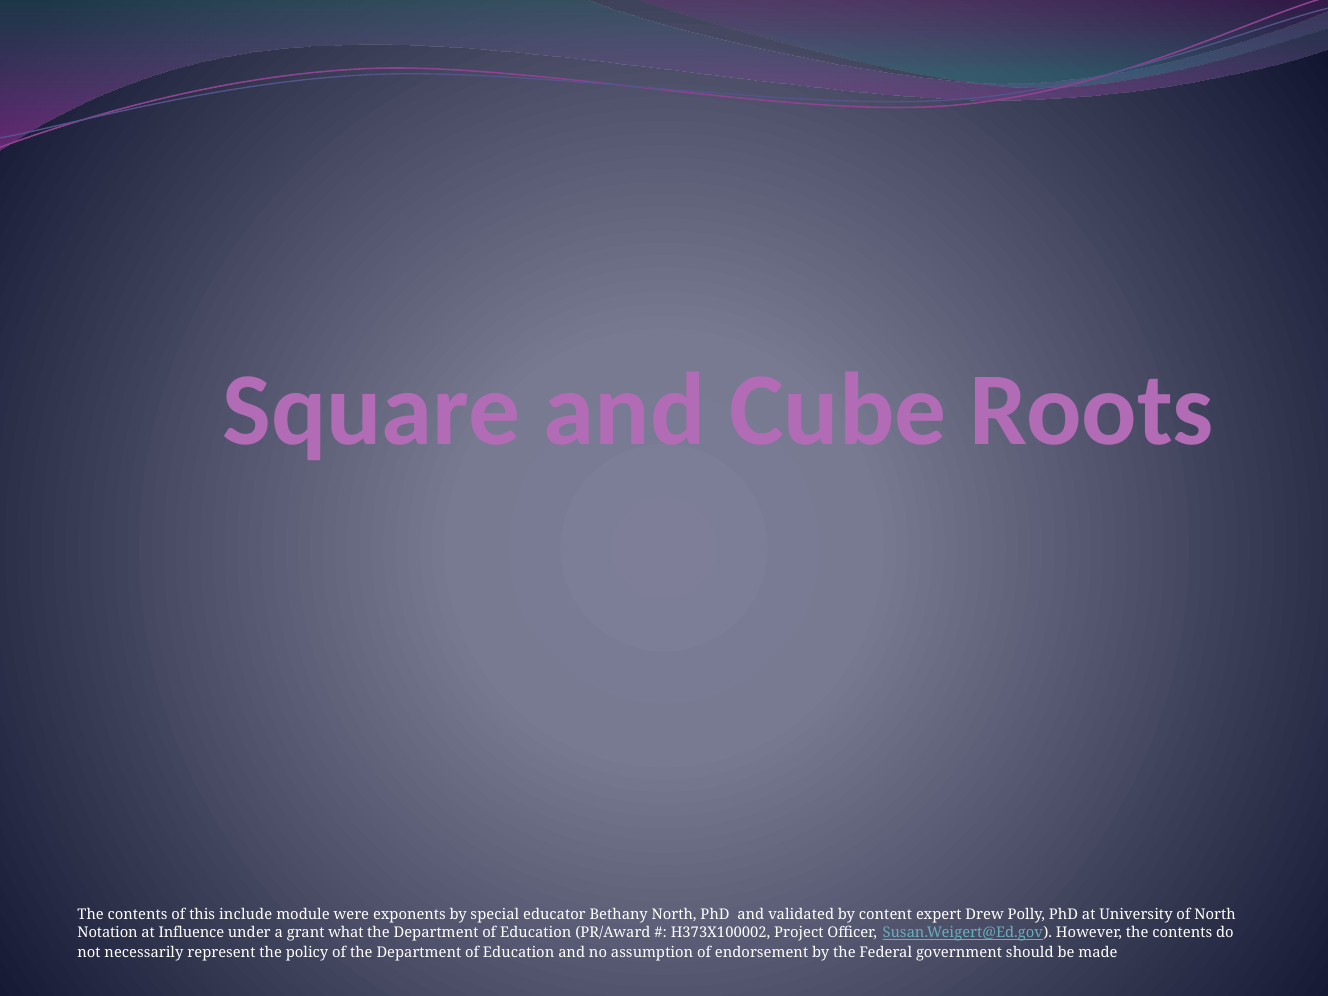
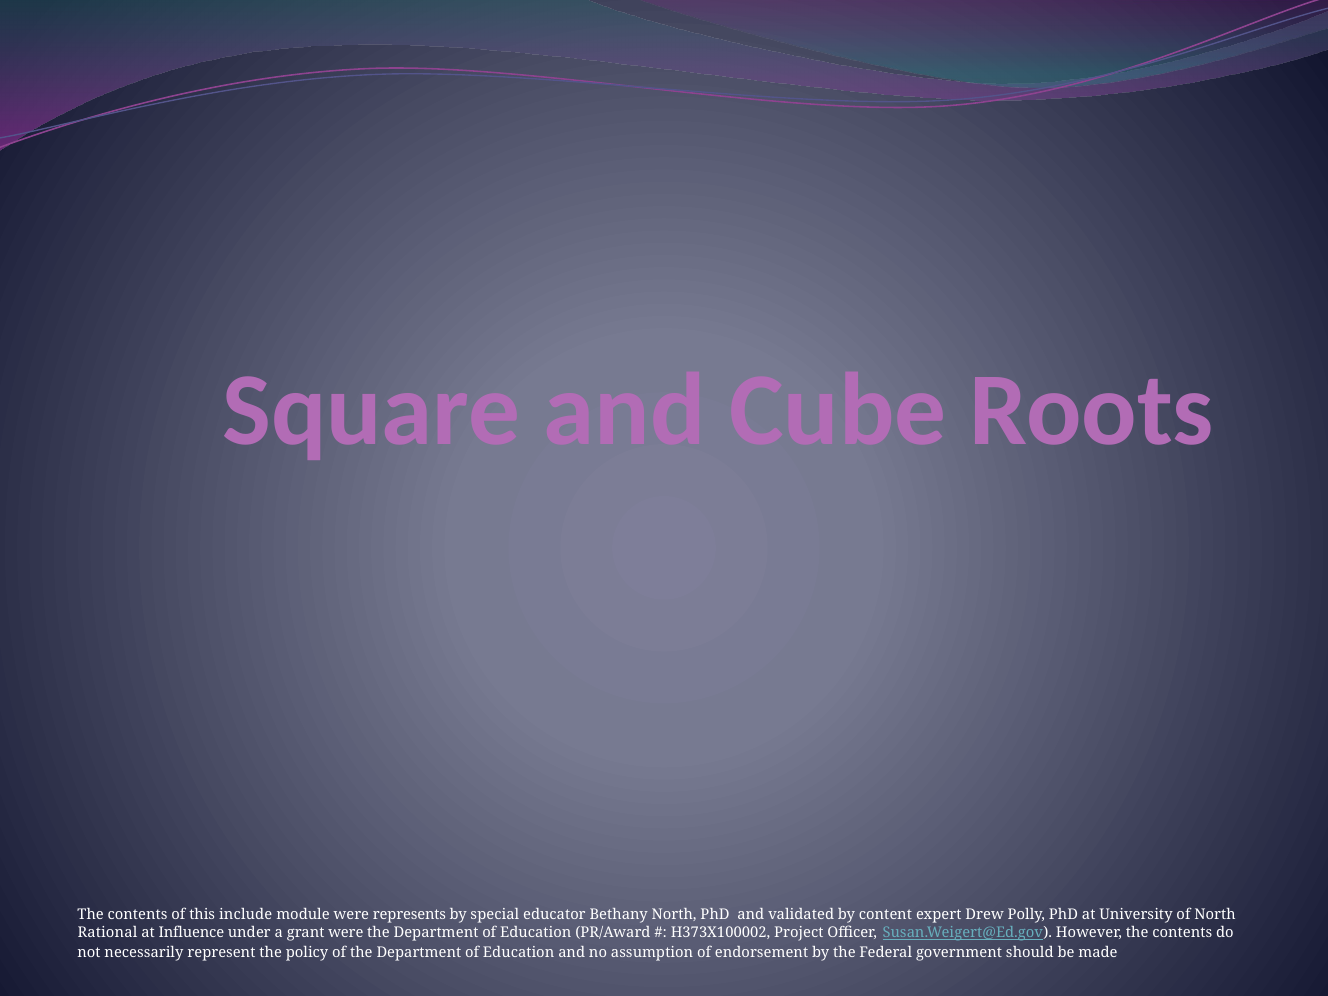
exponents: exponents -> represents (409, 915)
Notation: Notation -> Rational (107, 932)
grant what: what -> were (346, 932)
